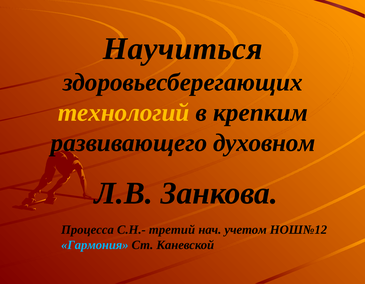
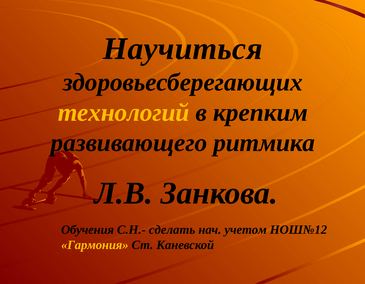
духовном: духовном -> ритмика (264, 143)
Процесса: Процесса -> Обучения (88, 230)
третий: третий -> сделать (172, 230)
Гармония colour: light blue -> yellow (95, 245)
